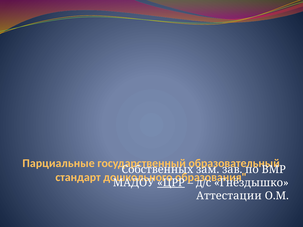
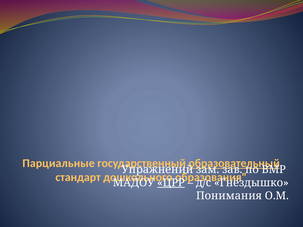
образовательный underline: none -> present (234, 163)
Собственных: Собственных -> Упражнений (157, 170)
Аттестации: Аттестации -> Понимания (229, 196)
